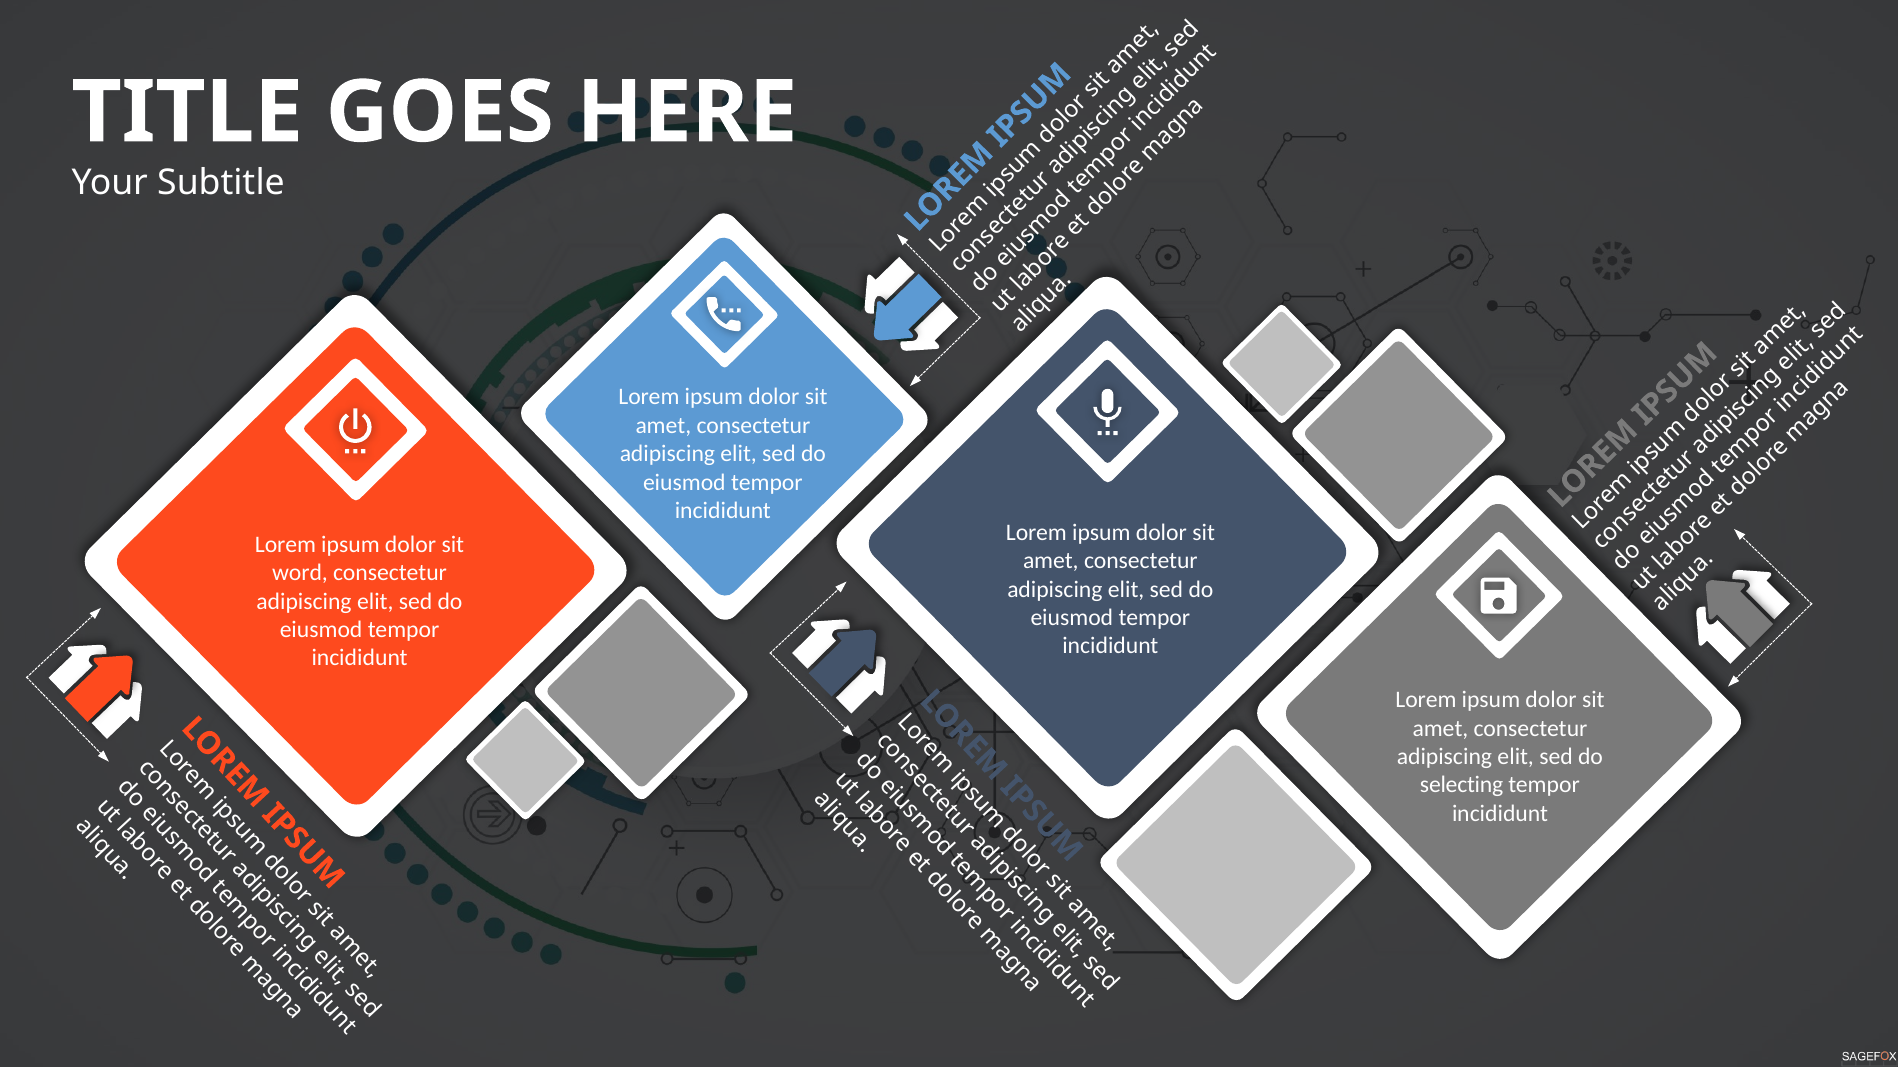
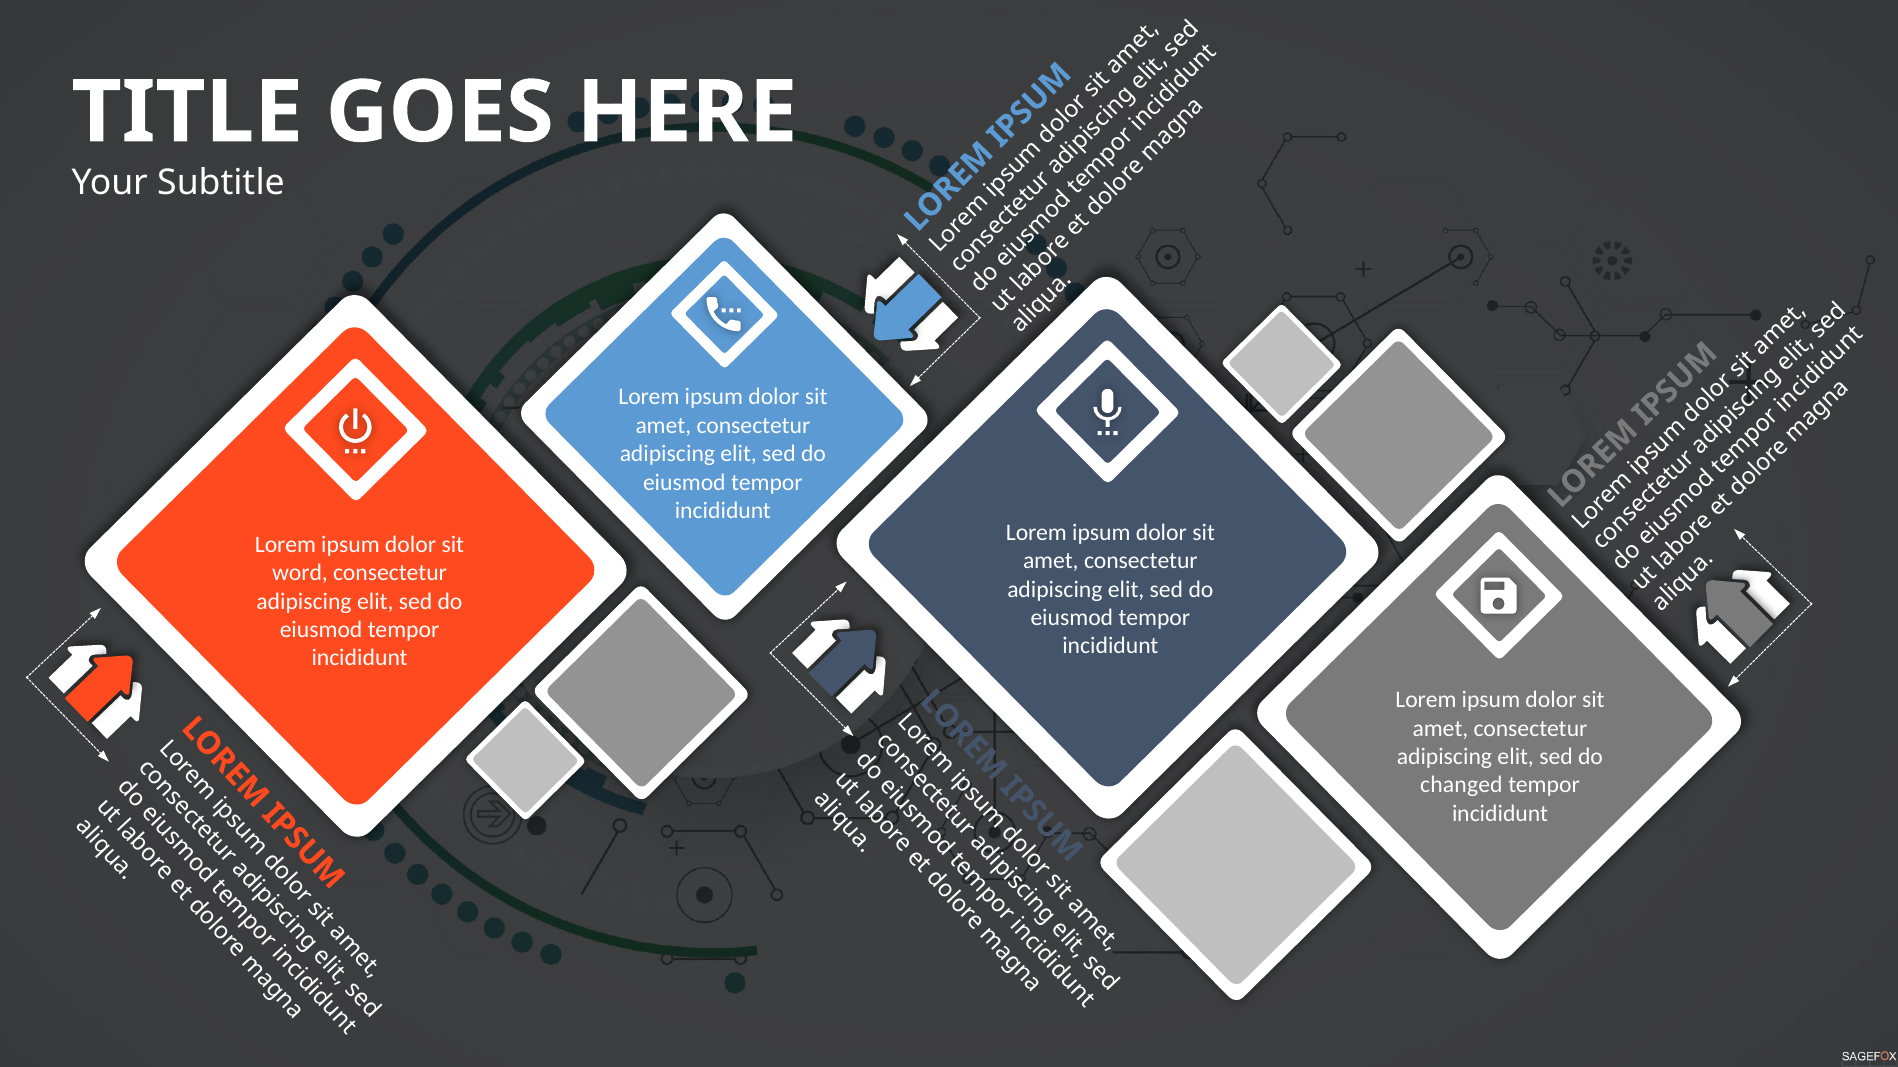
selecting: selecting -> changed (1461, 786)
